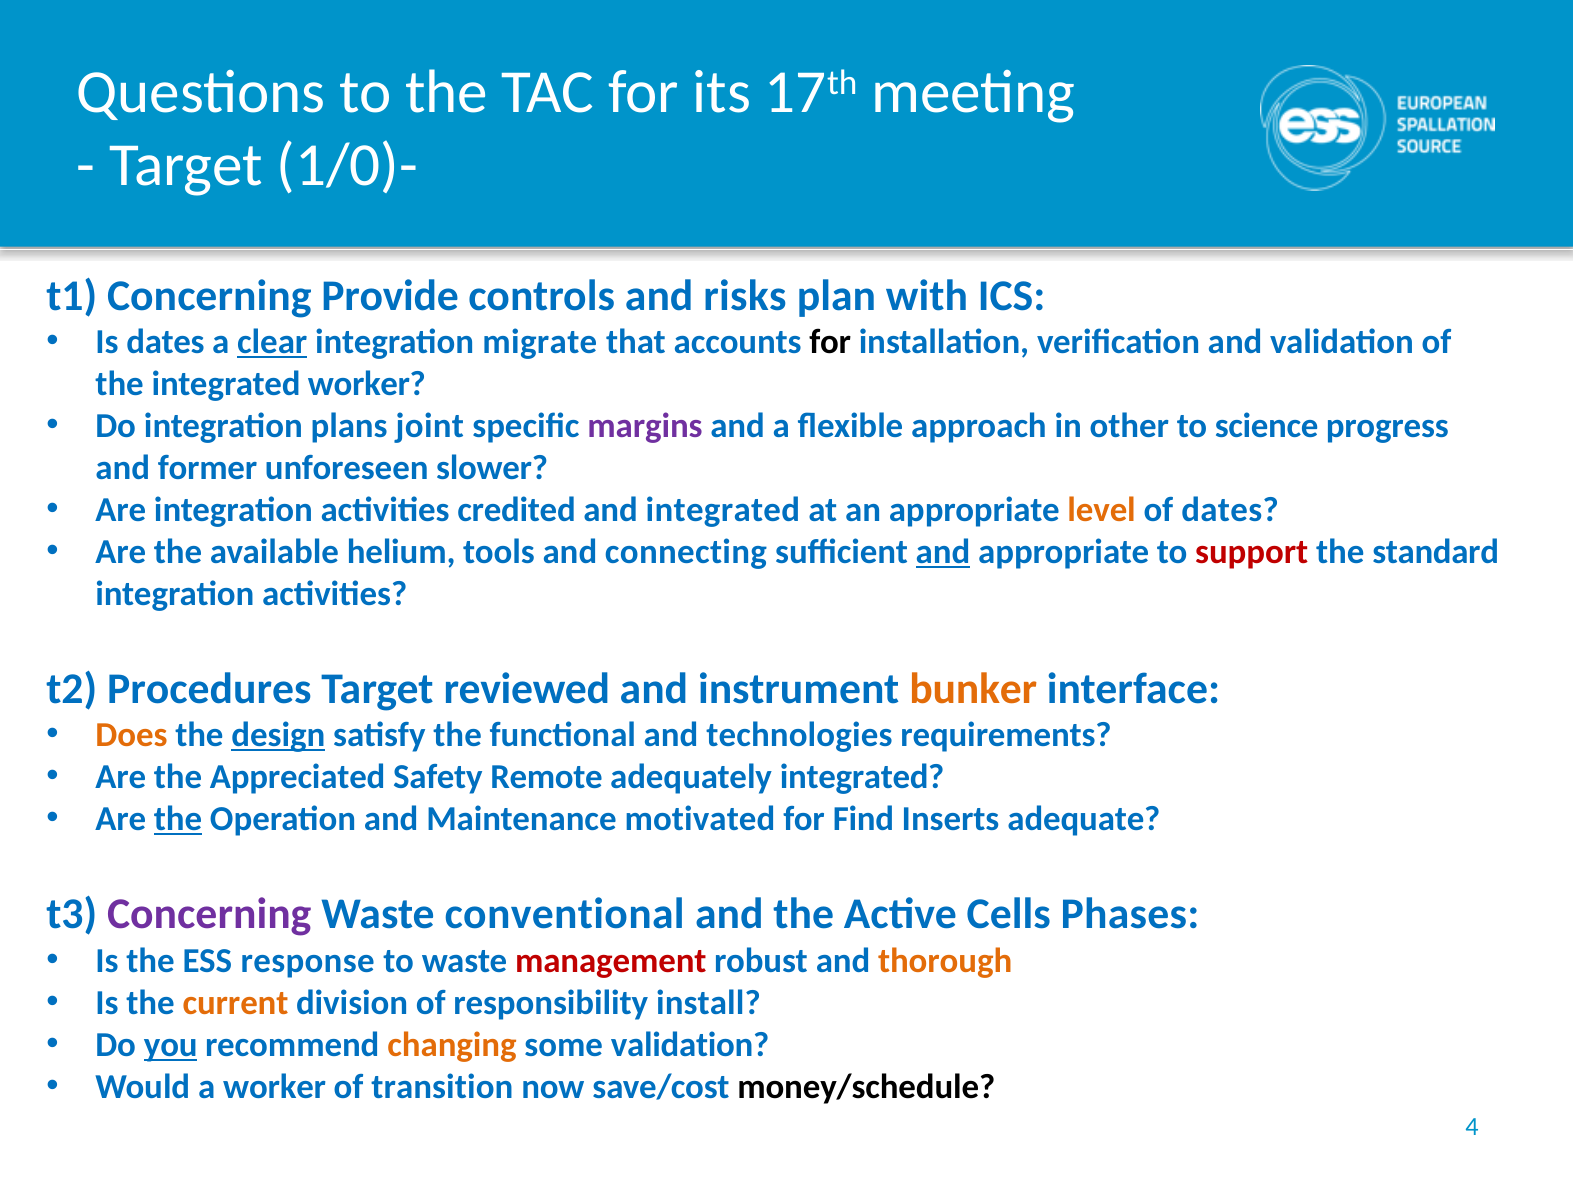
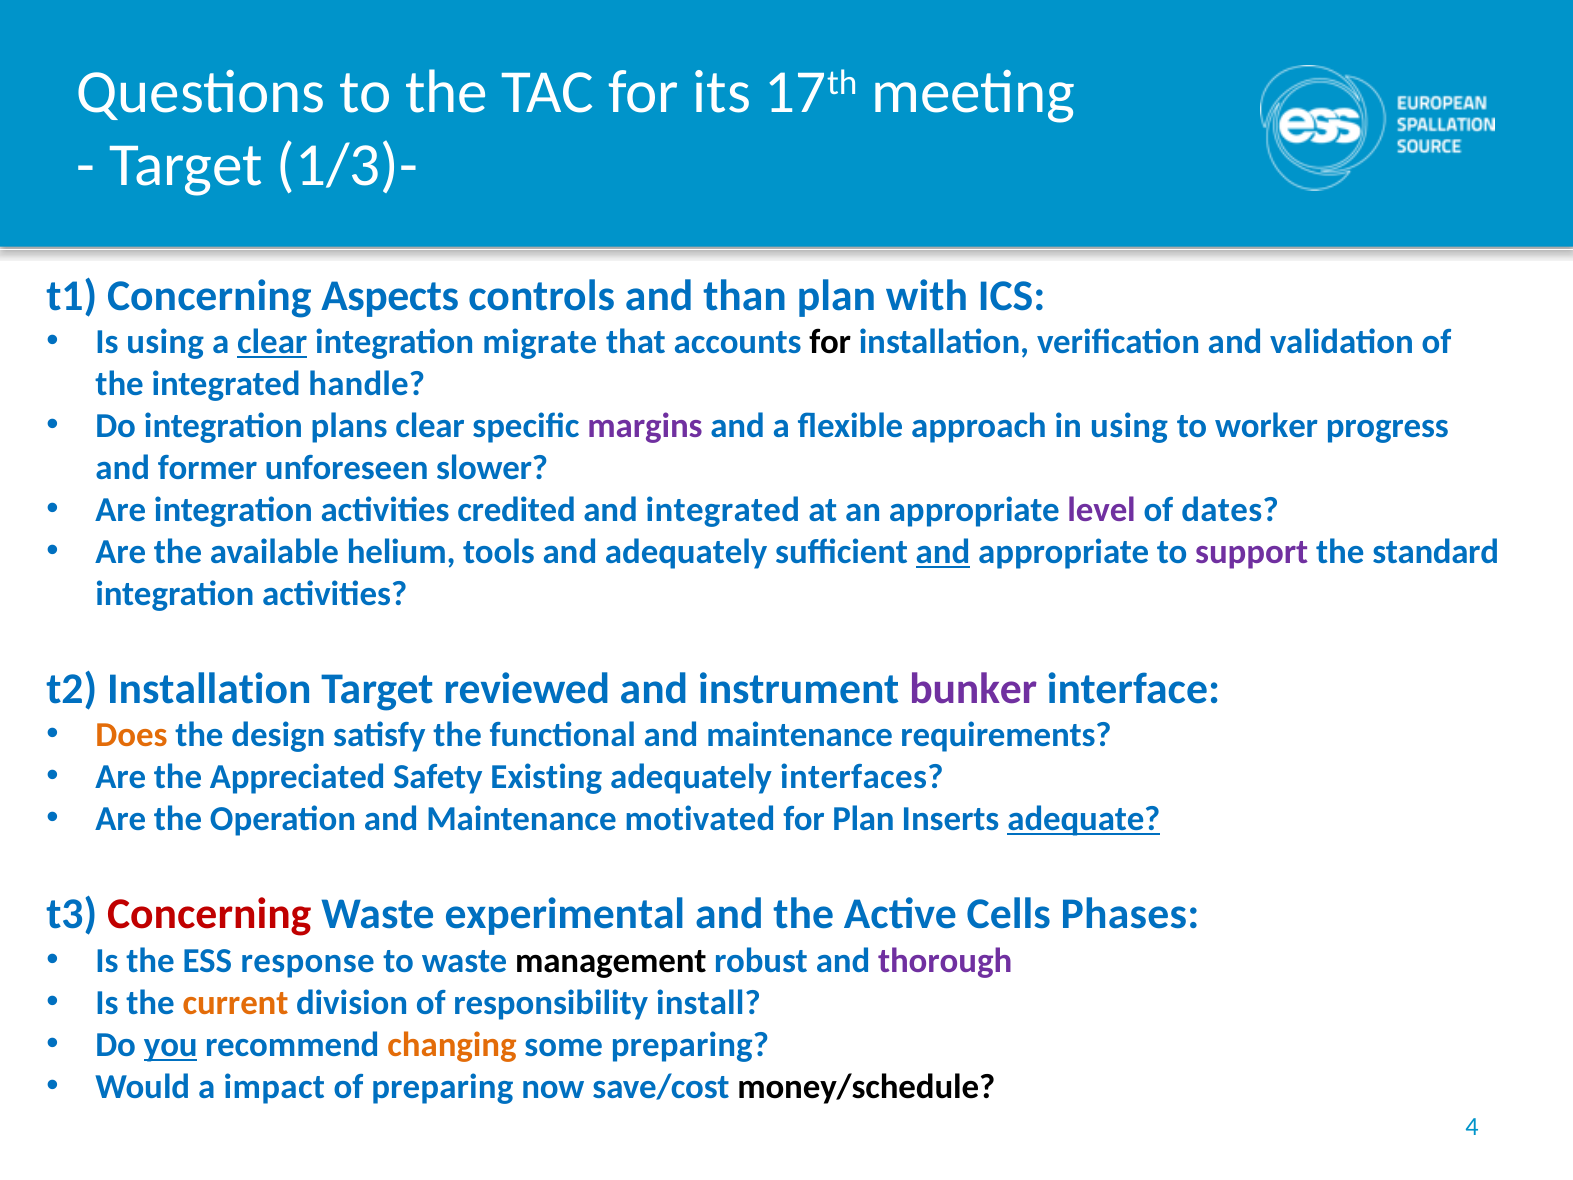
1/0)-: 1/0)- -> 1/3)- (347, 166)
Provide: Provide -> Aspects (390, 296)
risks: risks -> than (745, 296)
Is dates: dates -> using (165, 342)
integrated worker: worker -> handle (367, 384)
plans joint: joint -> clear (430, 426)
in other: other -> using (1129, 426)
science: science -> worker (1267, 426)
level colour: orange -> purple (1102, 510)
and connecting: connecting -> adequately (686, 552)
support colour: red -> purple (1252, 552)
t2 Procedures: Procedures -> Installation (209, 689)
bunker colour: orange -> purple (973, 689)
design underline: present -> none (278, 735)
functional and technologies: technologies -> maintenance (800, 735)
Remote: Remote -> Existing (546, 777)
adequately integrated: integrated -> interfaces (862, 777)
the underline: present -> none (178, 819)
for Find: Find -> Plan (864, 819)
adequate underline: none -> present (1084, 819)
Concerning colour: purple -> red (209, 914)
conventional: conventional -> experimental (565, 914)
management colour: red -> black (611, 961)
thorough colour: orange -> purple (945, 961)
some validation: validation -> preparing (690, 1044)
a worker: worker -> impact (274, 1086)
of transition: transition -> preparing (442, 1086)
